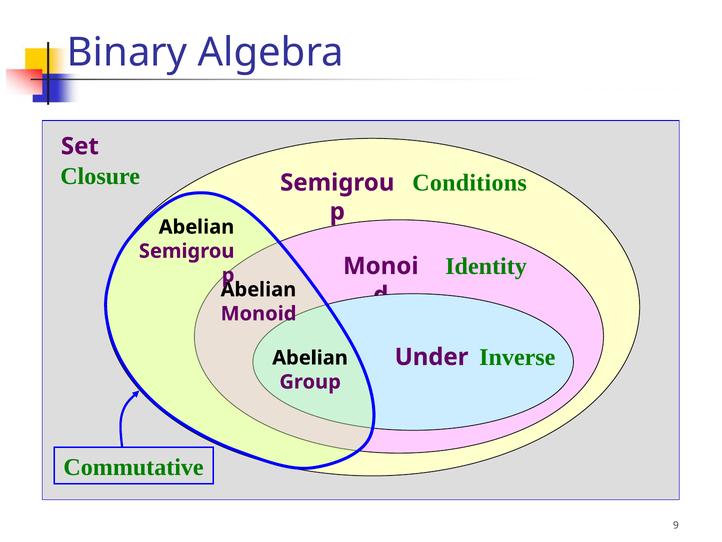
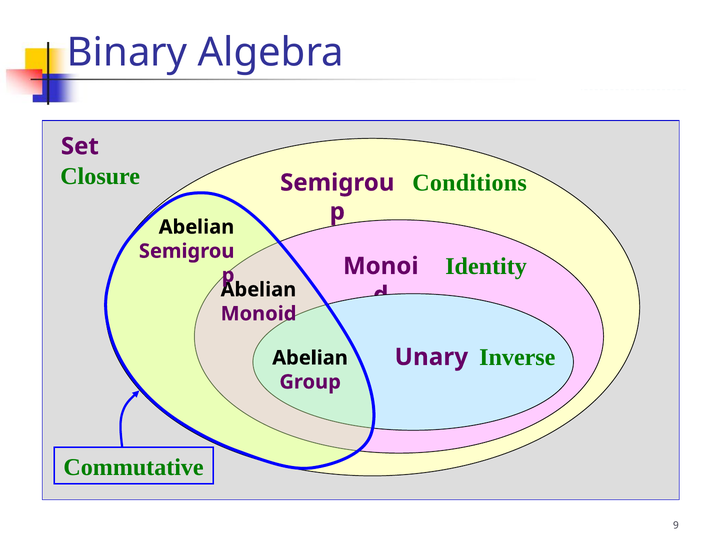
Under: Under -> Unary (431, 357)
